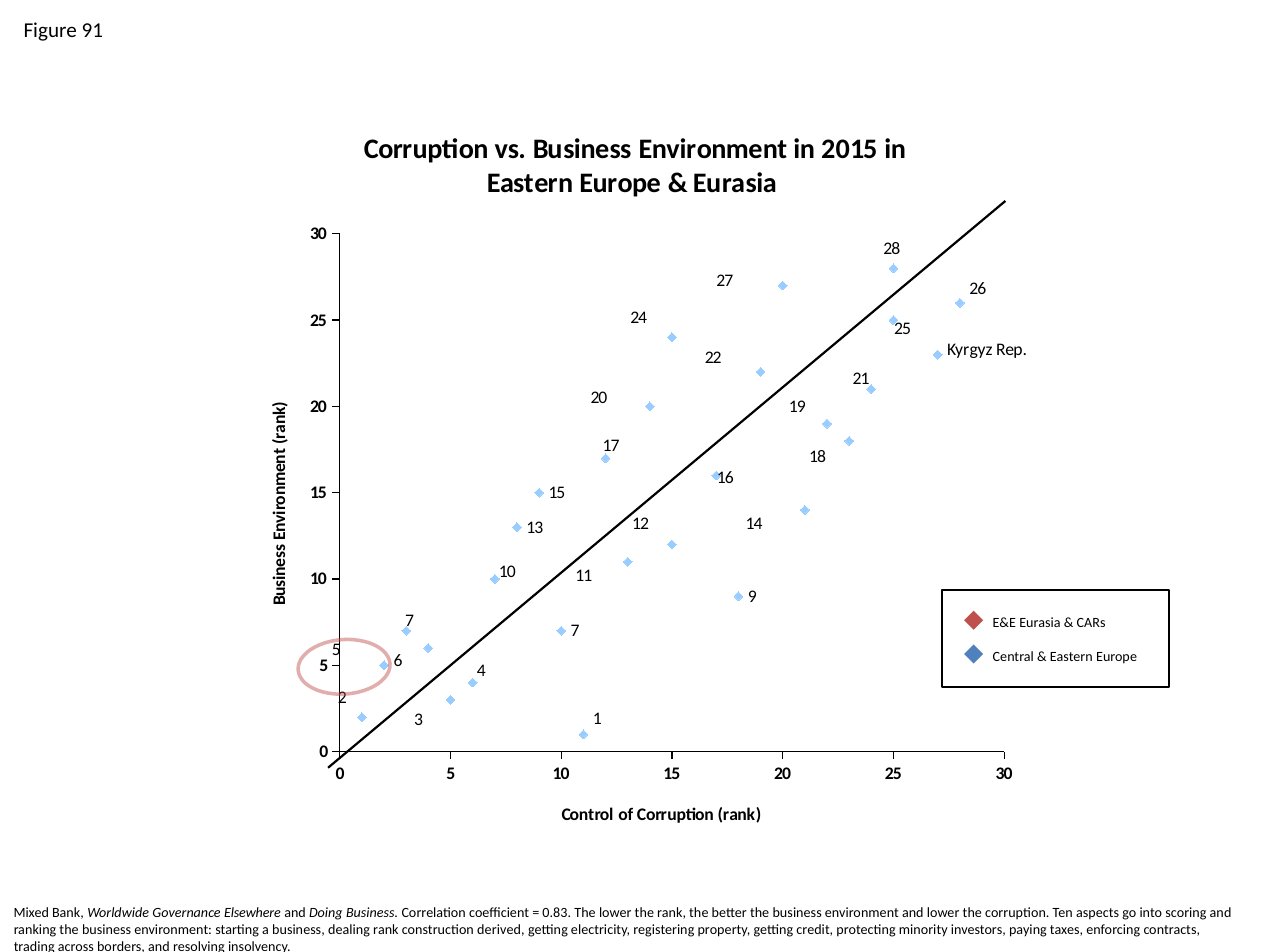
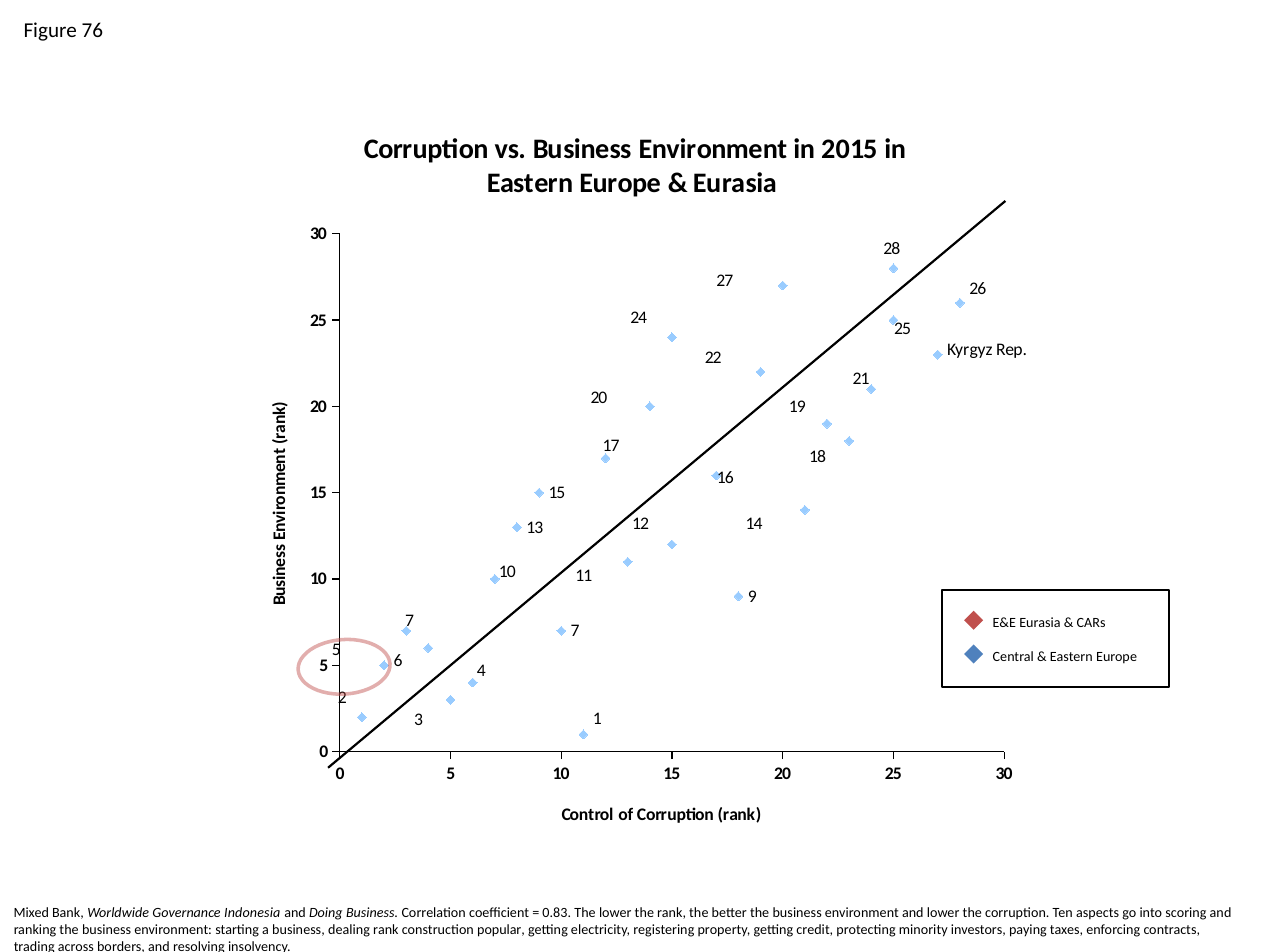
91: 91 -> 76 (92, 31)
Elsewhere: Elsewhere -> Indonesia (252, 914)
derived: derived -> popular (501, 931)
